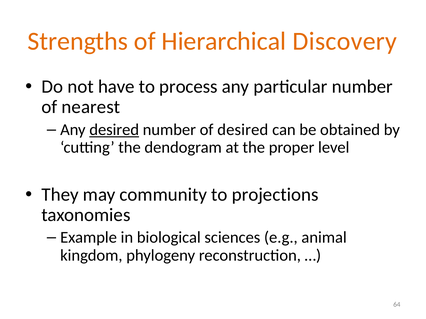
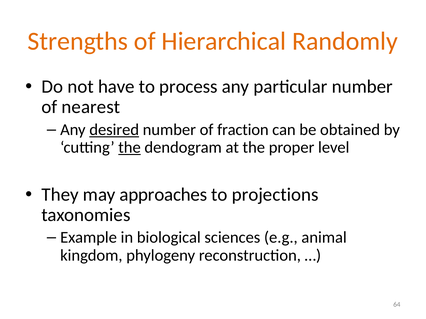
Discovery: Discovery -> Randomly (345, 41)
of desired: desired -> fraction (243, 130)
the underline: none -> present (130, 148)
community: community -> approaches (163, 195)
